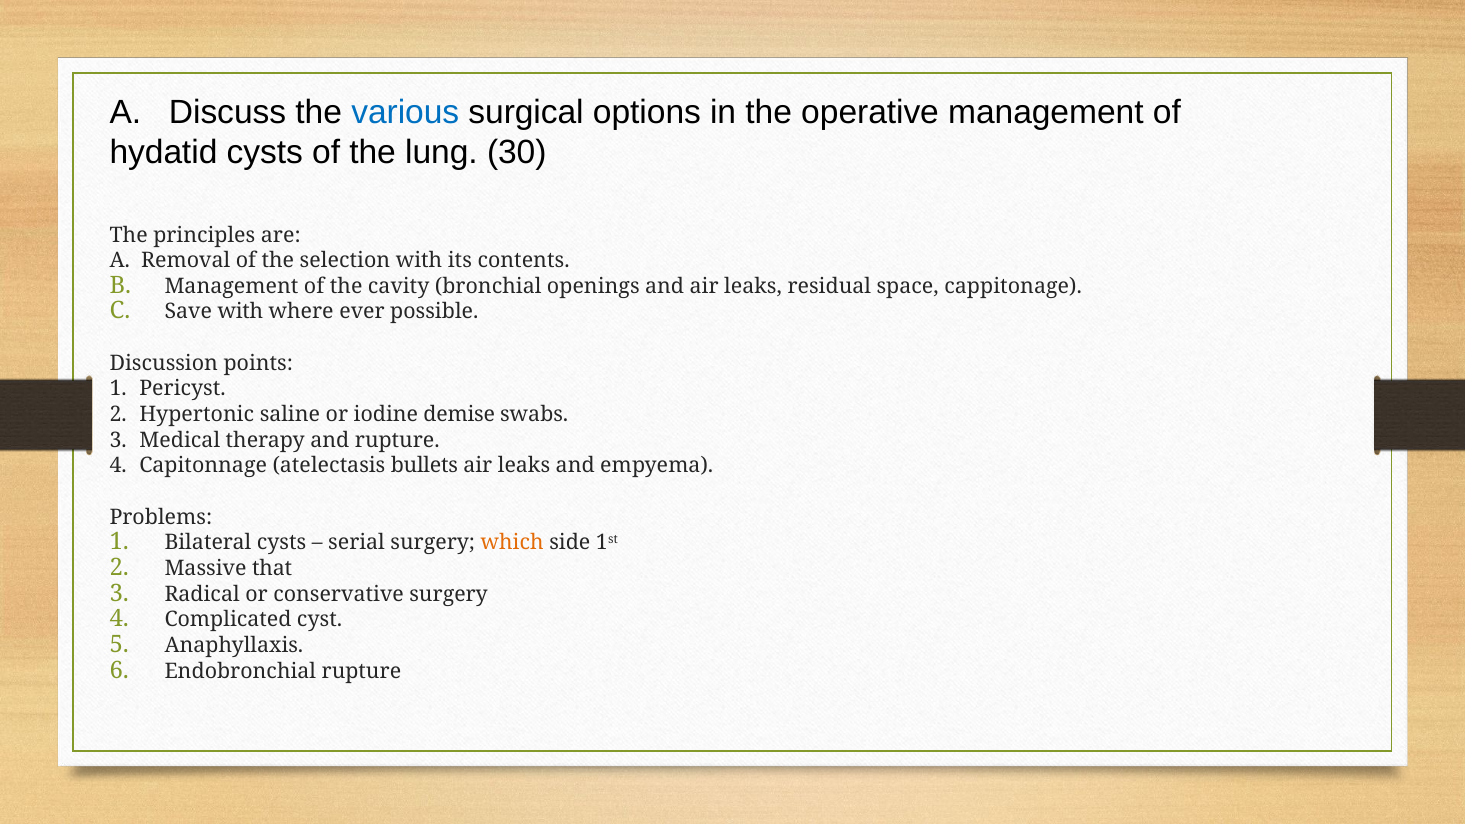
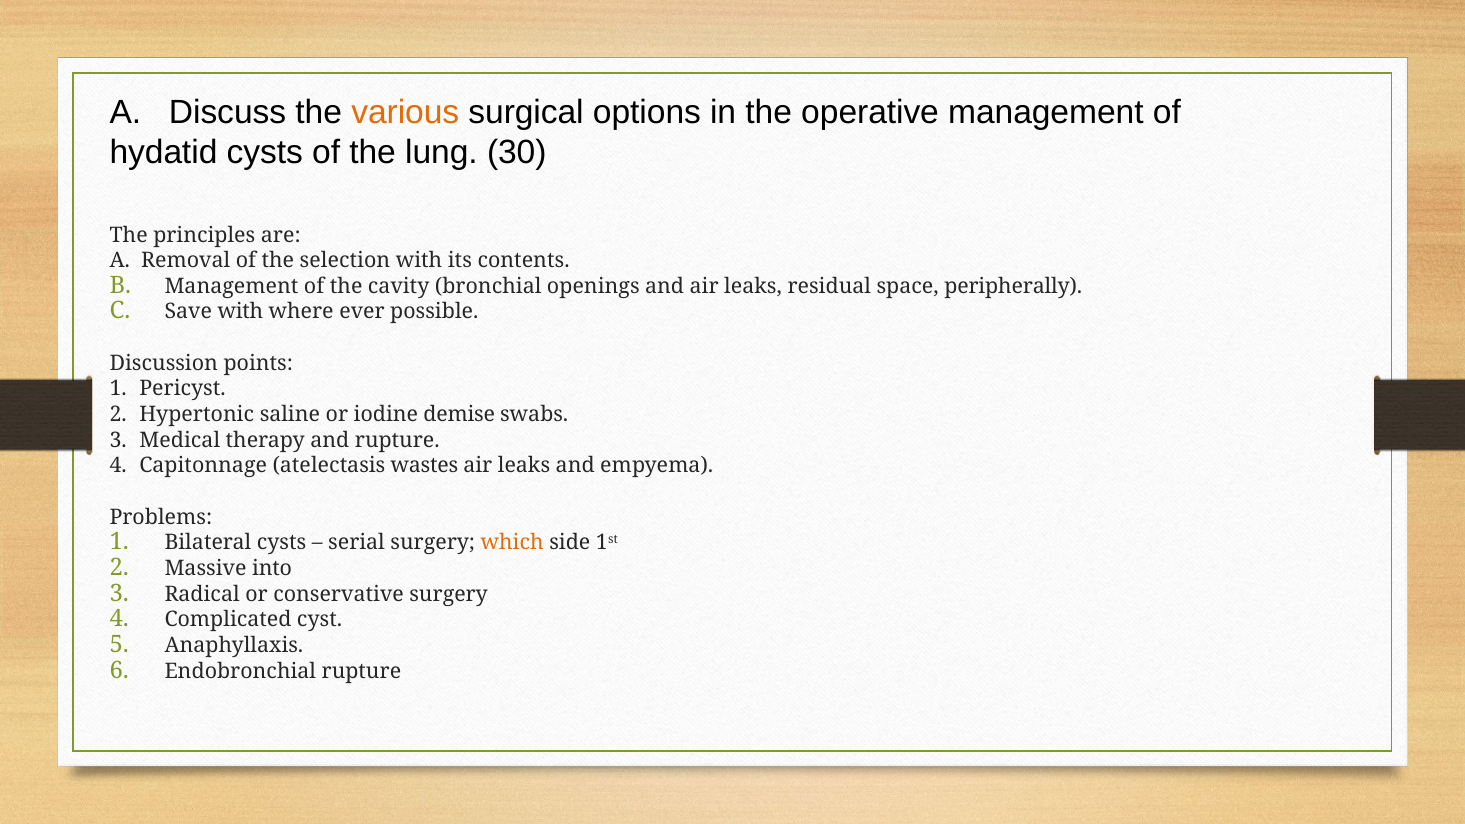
various colour: blue -> orange (405, 112)
cappitonage: cappitonage -> peripherally (1013, 286)
bullets: bullets -> wastes (424, 466)
that: that -> into (272, 568)
